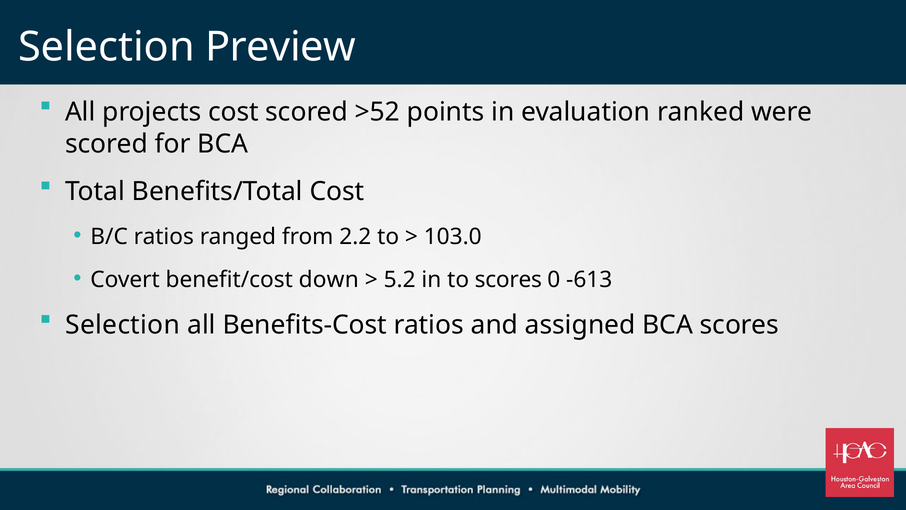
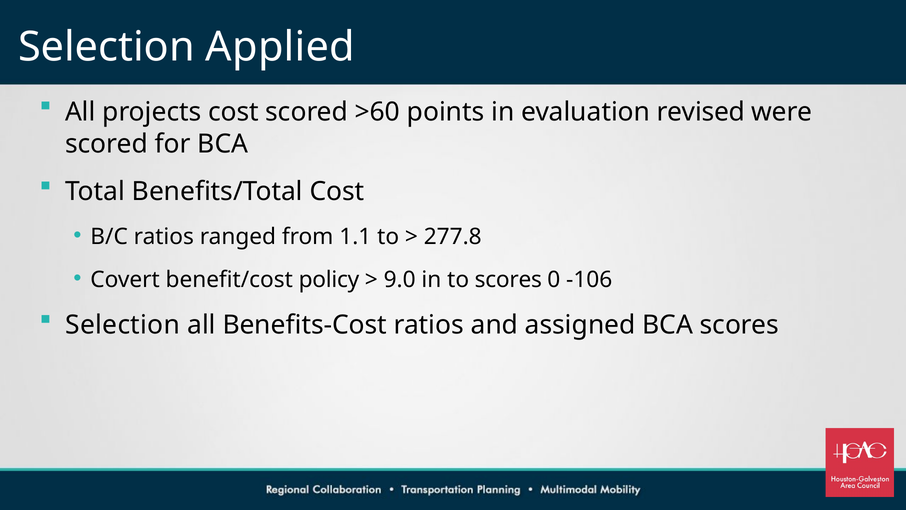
Preview: Preview -> Applied (280, 47)
>52: >52 -> >60 (377, 112)
ranked: ranked -> revised (701, 112)
2.2: 2.2 -> 1.1 (355, 237)
103.0: 103.0 -> 277.8 (453, 237)
down: down -> policy (329, 280)
5.2: 5.2 -> 9.0 (400, 280)
-613: -613 -> -106 (589, 280)
